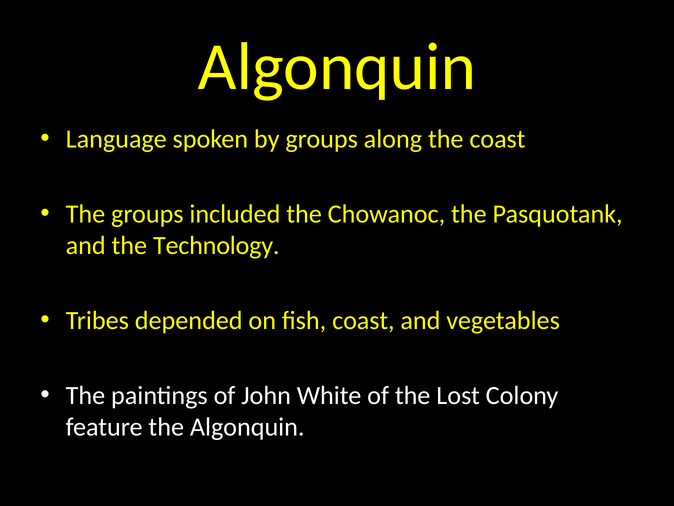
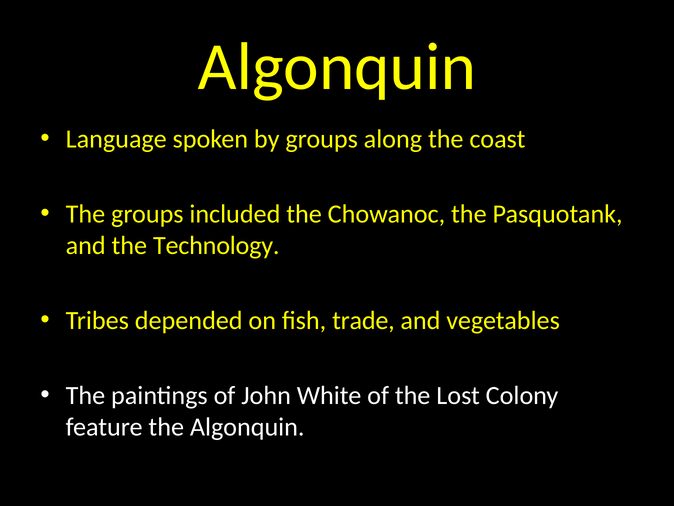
fish coast: coast -> trade (363, 320)
